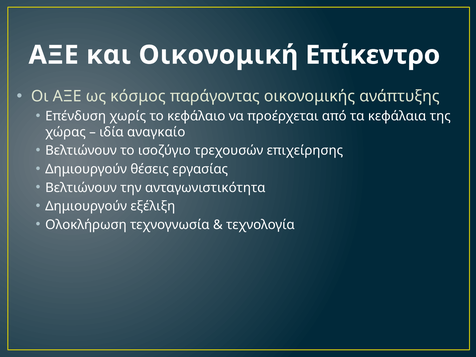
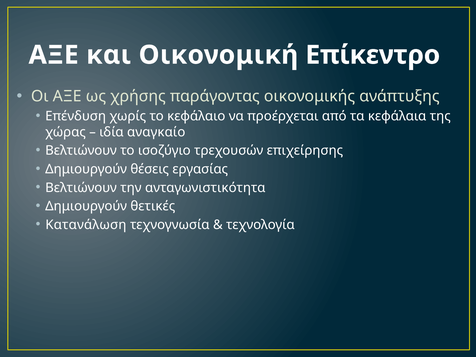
κόσμος: κόσμος -> χρήσης (138, 96)
εξέλιξη: εξέλιξη -> θετικές (153, 206)
Ολοκλήρωση: Ολοκλήρωση -> Κατανάλωση (86, 225)
